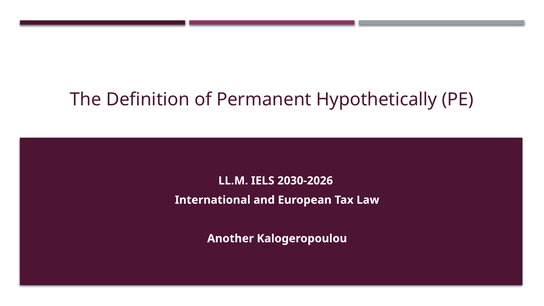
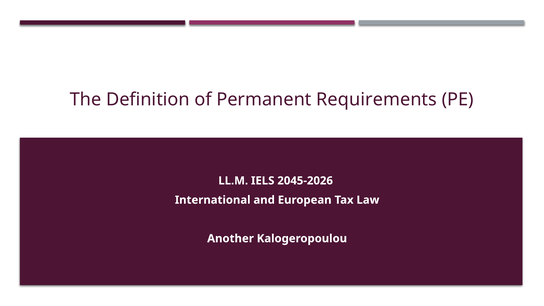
Hypothetically: Hypothetically -> Requirements (377, 100)
2030-2026: 2030-2026 -> 2045-2026 (305, 181)
